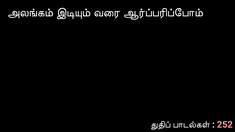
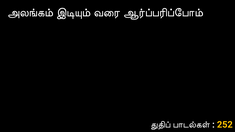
252 colour: pink -> yellow (225, 125)
